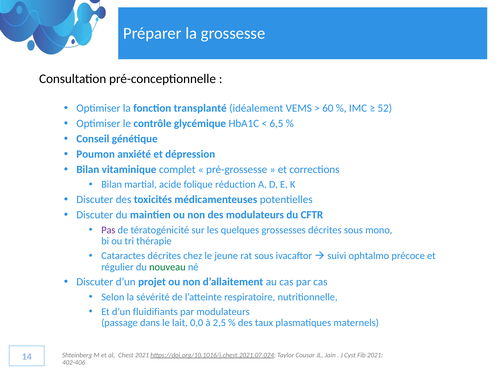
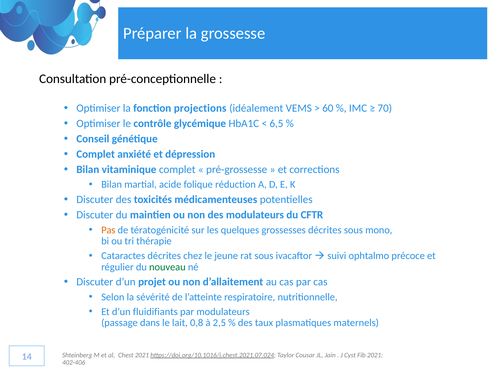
transplanté: transplanté -> projections (200, 108)
52: 52 -> 70 (385, 108)
Poumon: Poumon -> Complet (96, 154)
Pas colour: purple -> orange (108, 230)
0,0: 0,0 -> 0,8 (197, 323)
